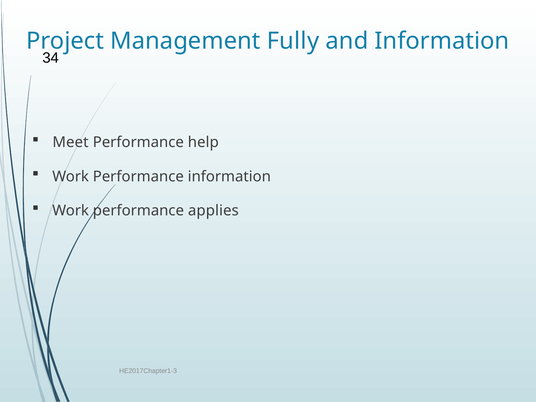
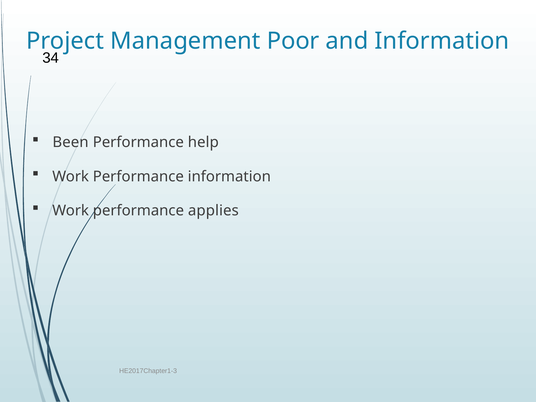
Fully: Fully -> Poor (293, 41)
Meet: Meet -> Been (71, 142)
